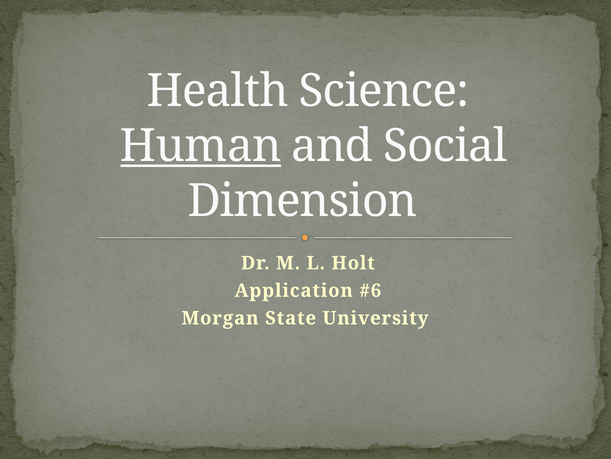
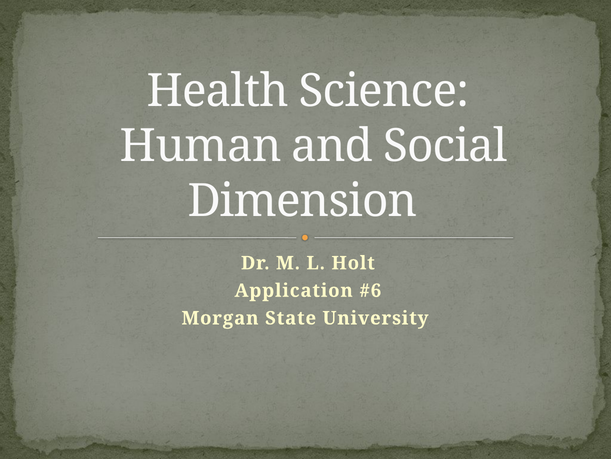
Human underline: present -> none (201, 146)
